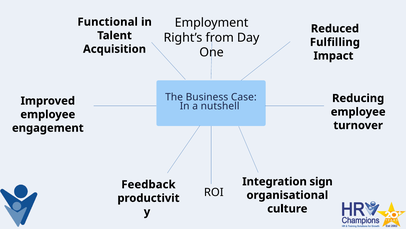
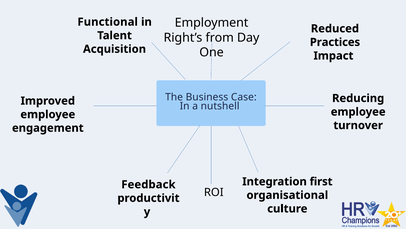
Fulfilling: Fulfilling -> Practices (335, 42)
sign: sign -> first (321, 181)
